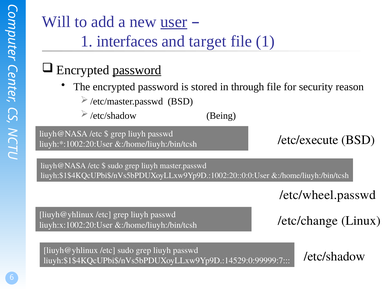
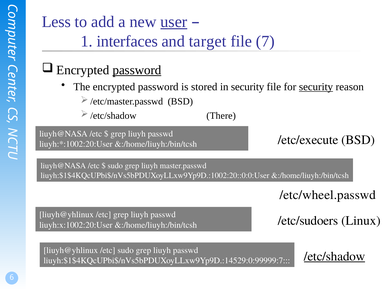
Will: Will -> Less (56, 22)
file 1: 1 -> 7 (265, 41)
in through: through -> security (248, 87)
security underline: none -> present (316, 87)
Being: Being -> There (221, 115)
/etc/change: /etc/change -> /etc/sudoers (308, 220)
/etc/shadow underline: none -> present (335, 256)
